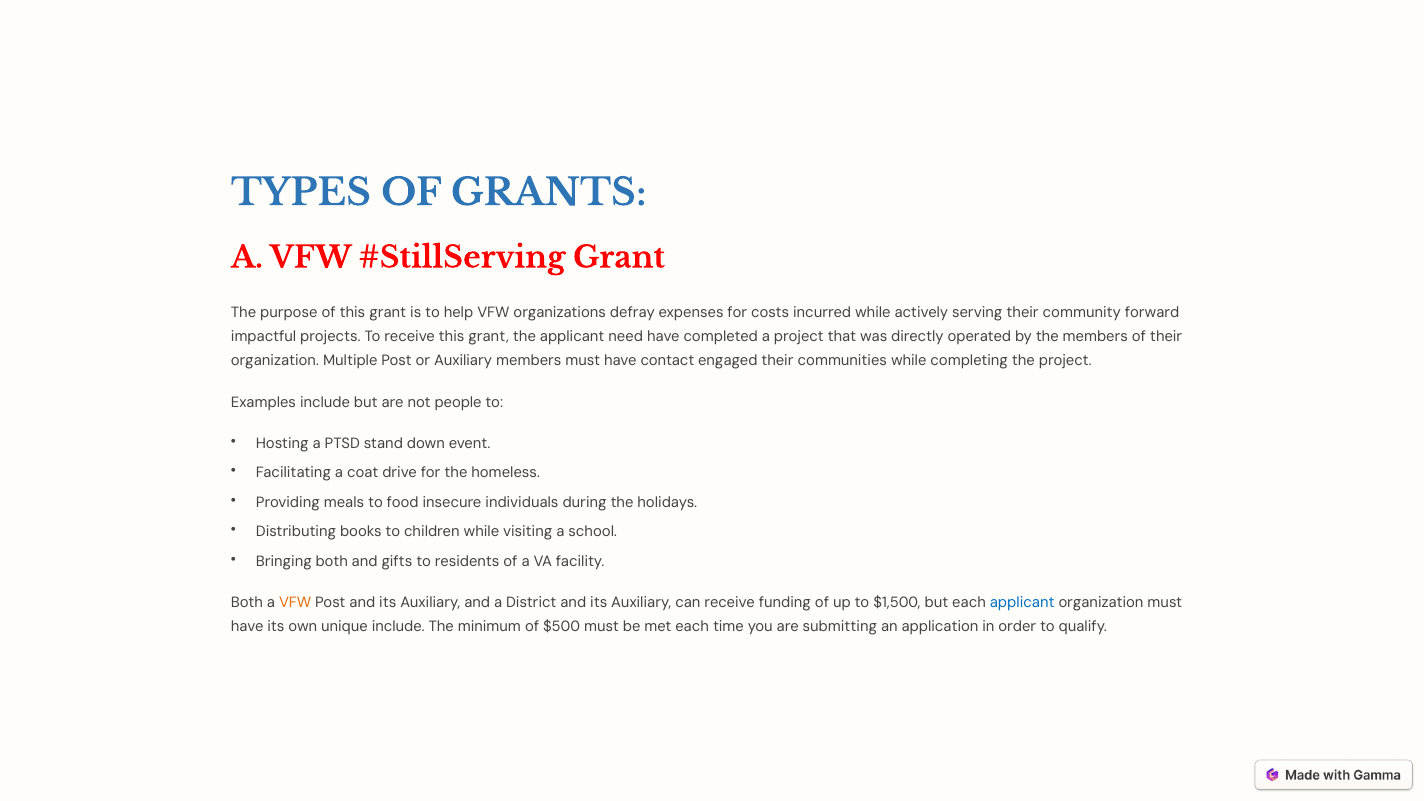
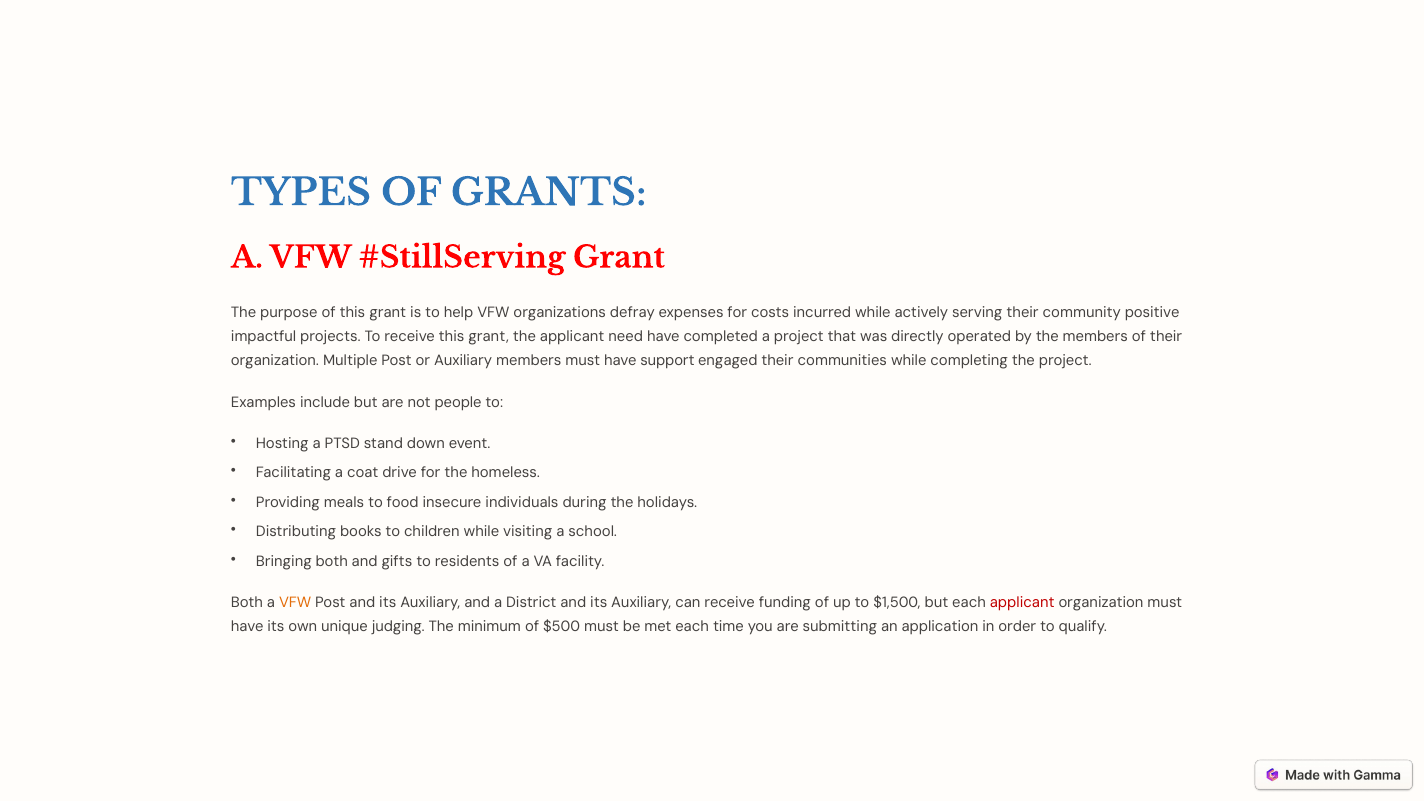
forward: forward -> positive (1152, 313)
contact: contact -> support (667, 361)
applicant colour: blue -> red (1022, 603)
unique include: include -> judging (398, 627)
